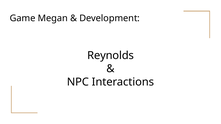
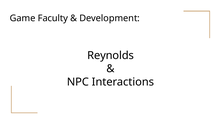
Megan: Megan -> Faculty (53, 18)
